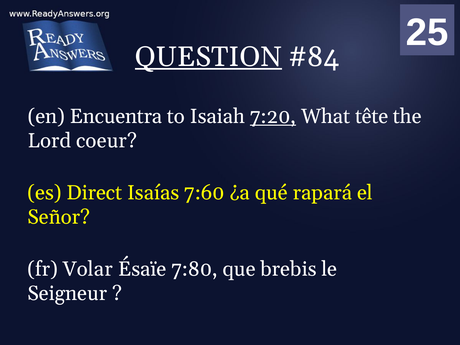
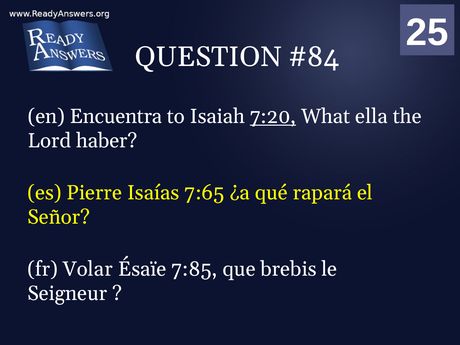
QUESTION underline: present -> none (208, 57)
tête: tête -> ella (372, 116)
coeur: coeur -> haber (107, 141)
Direct: Direct -> Pierre (94, 193)
7:60: 7:60 -> 7:65 (204, 193)
7:80: 7:80 -> 7:85 (194, 269)
